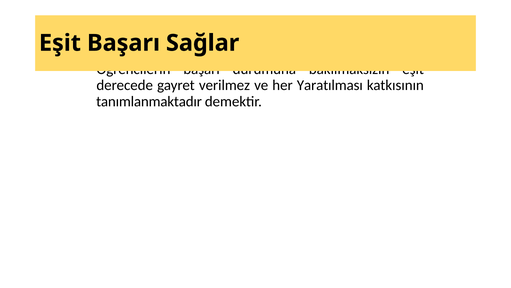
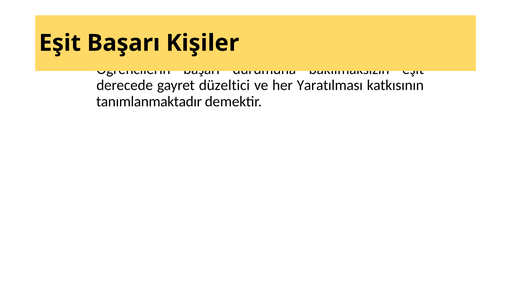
Sağlar: Sağlar -> Kişiler (203, 43)
verilmez: verilmez -> düzeltici (224, 85)
